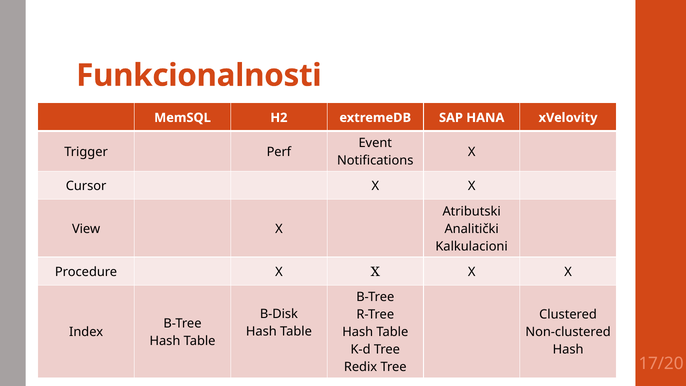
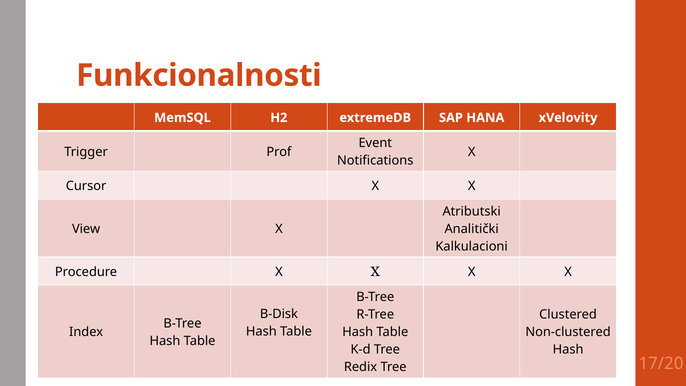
Perf: Perf -> Prof (279, 152)
